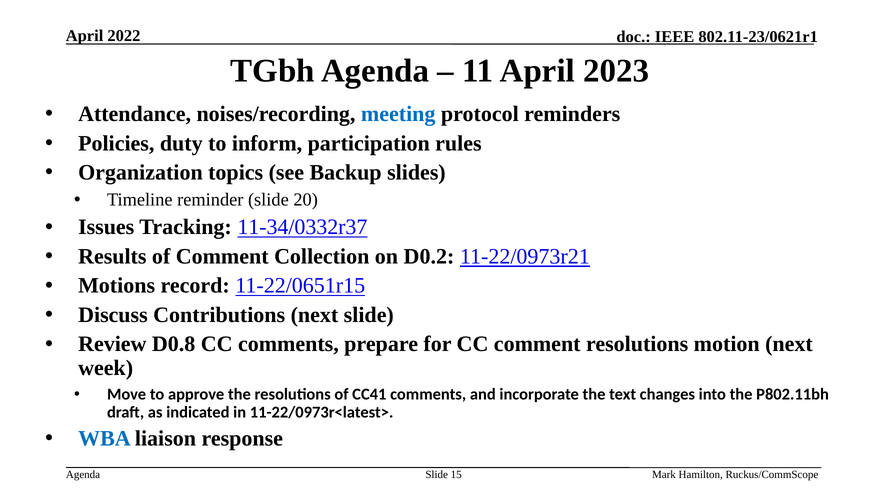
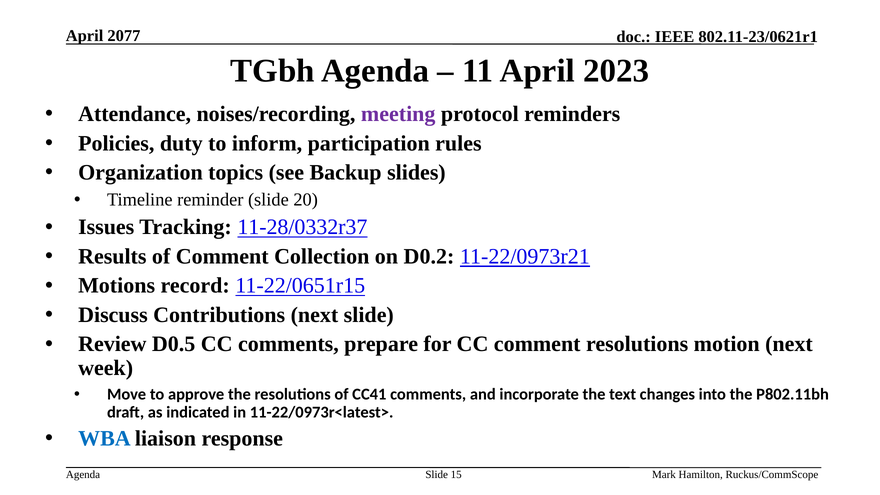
2022: 2022 -> 2077 (124, 36)
meeting colour: blue -> purple (398, 114)
11-34/0332r37: 11-34/0332r37 -> 11-28/0332r37 (302, 227)
D0.8: D0.8 -> D0.5 (174, 344)
